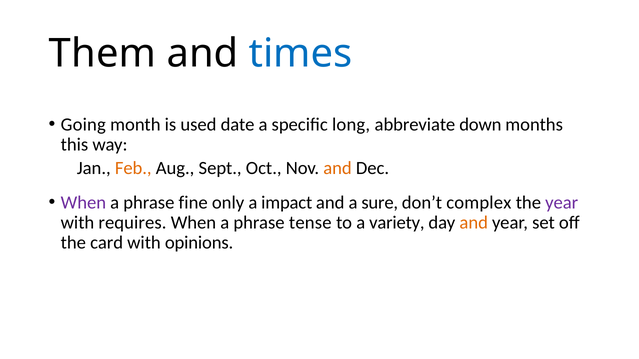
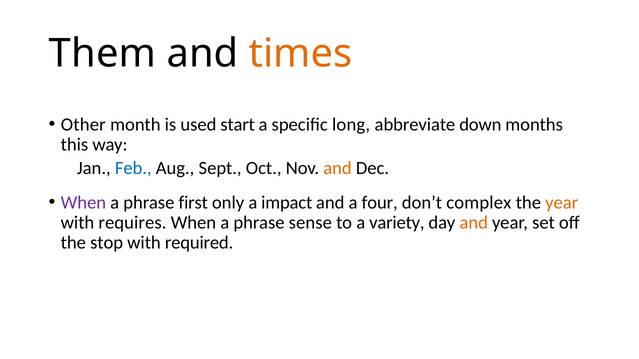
times colour: blue -> orange (301, 54)
Going: Going -> Other (83, 125)
date: date -> start (238, 125)
Feb colour: orange -> blue (133, 168)
fine: fine -> first (193, 203)
sure: sure -> four (380, 203)
year colour: purple -> orange (562, 203)
tense: tense -> sense (310, 223)
card: card -> stop (107, 243)
opinions: opinions -> required (199, 243)
